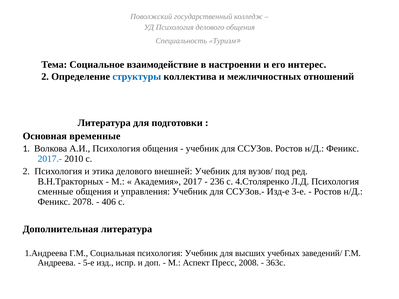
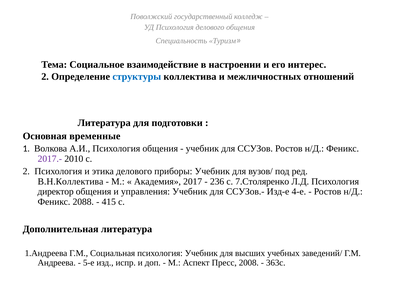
2017.- colour: blue -> purple (50, 159)
внешней: внешней -> приборы (173, 171)
В.Н.Тракторных: В.Н.Тракторных -> В.Н.Коллектива (70, 182)
4.Столяренко: 4.Столяренко -> 7.Столяренко (262, 182)
сменные: сменные -> директор (56, 192)
3-е: 3-е -> 4-е (299, 192)
2078: 2078 -> 2088 (83, 202)
406: 406 -> 415 (109, 202)
